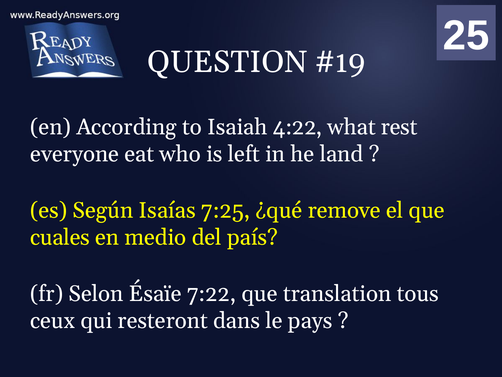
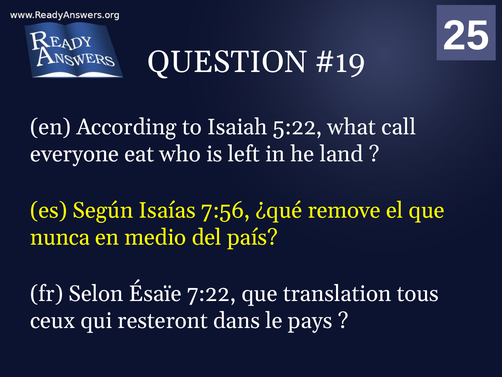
4:22: 4:22 -> 5:22 (297, 127)
rest: rest -> call (399, 127)
7:25: 7:25 -> 7:56 (226, 210)
cuales: cuales -> nunca (60, 237)
